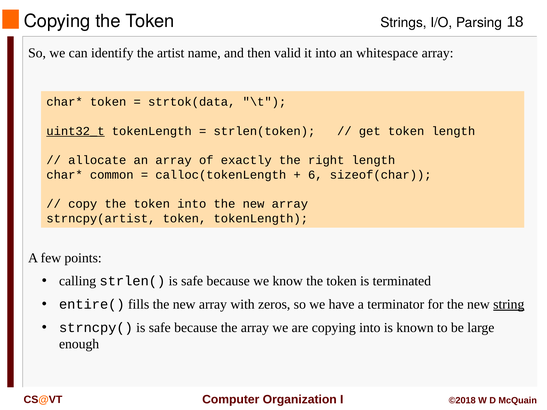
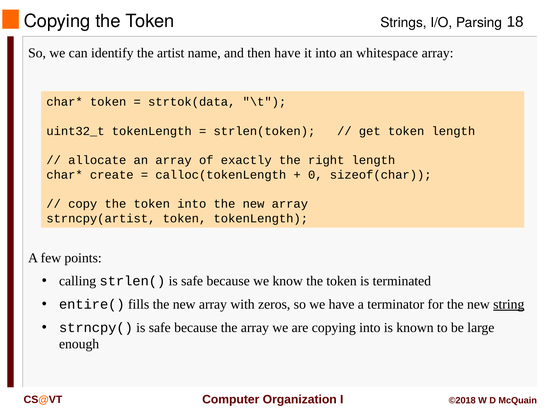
then valid: valid -> have (287, 53)
uint32_t underline: present -> none (75, 131)
common: common -> create (112, 175)
6: 6 -> 0 (315, 175)
